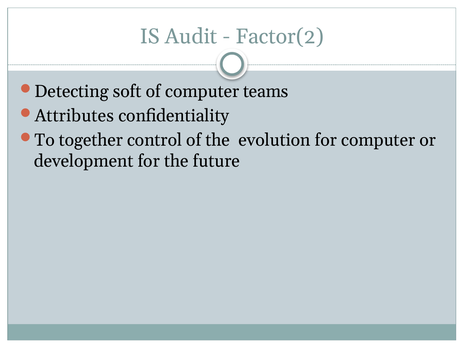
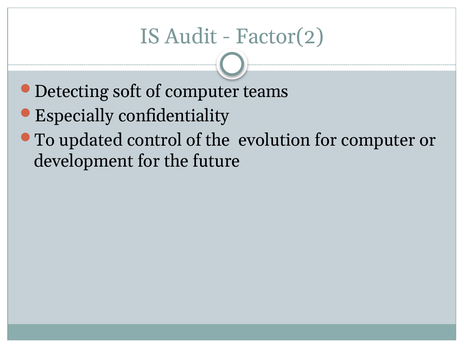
Attributes: Attributes -> Especially (74, 116)
together: together -> updated (91, 140)
